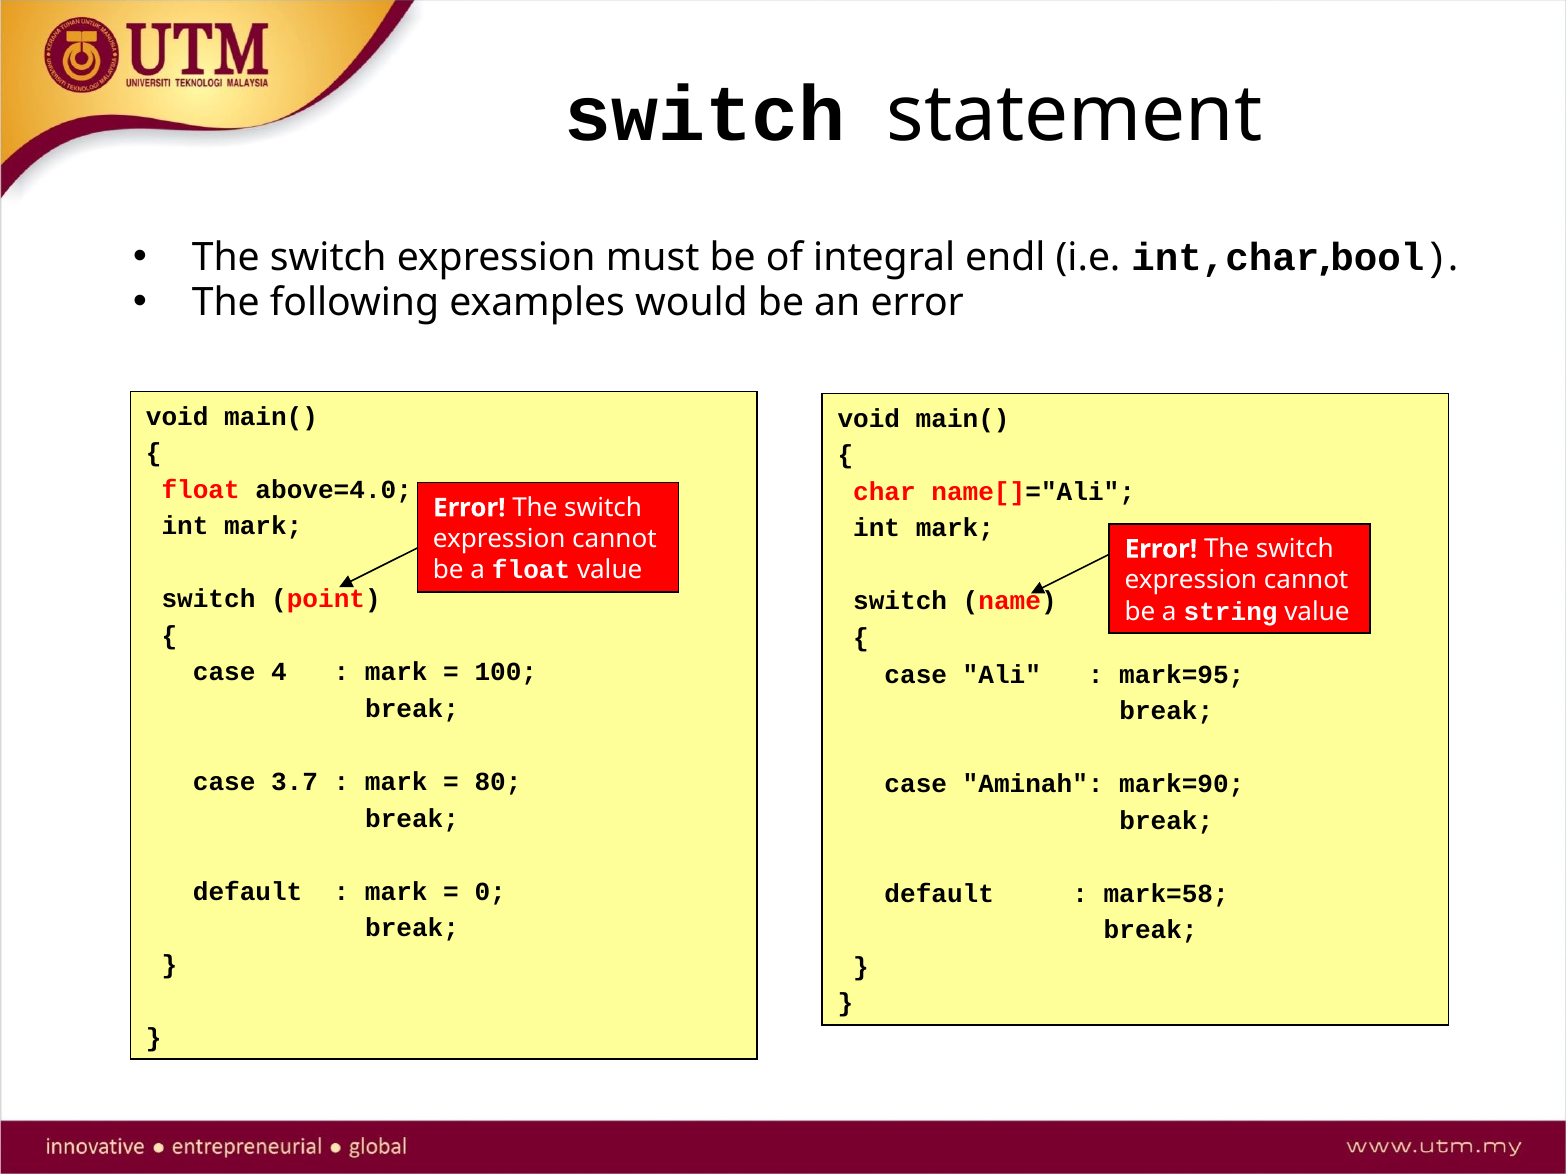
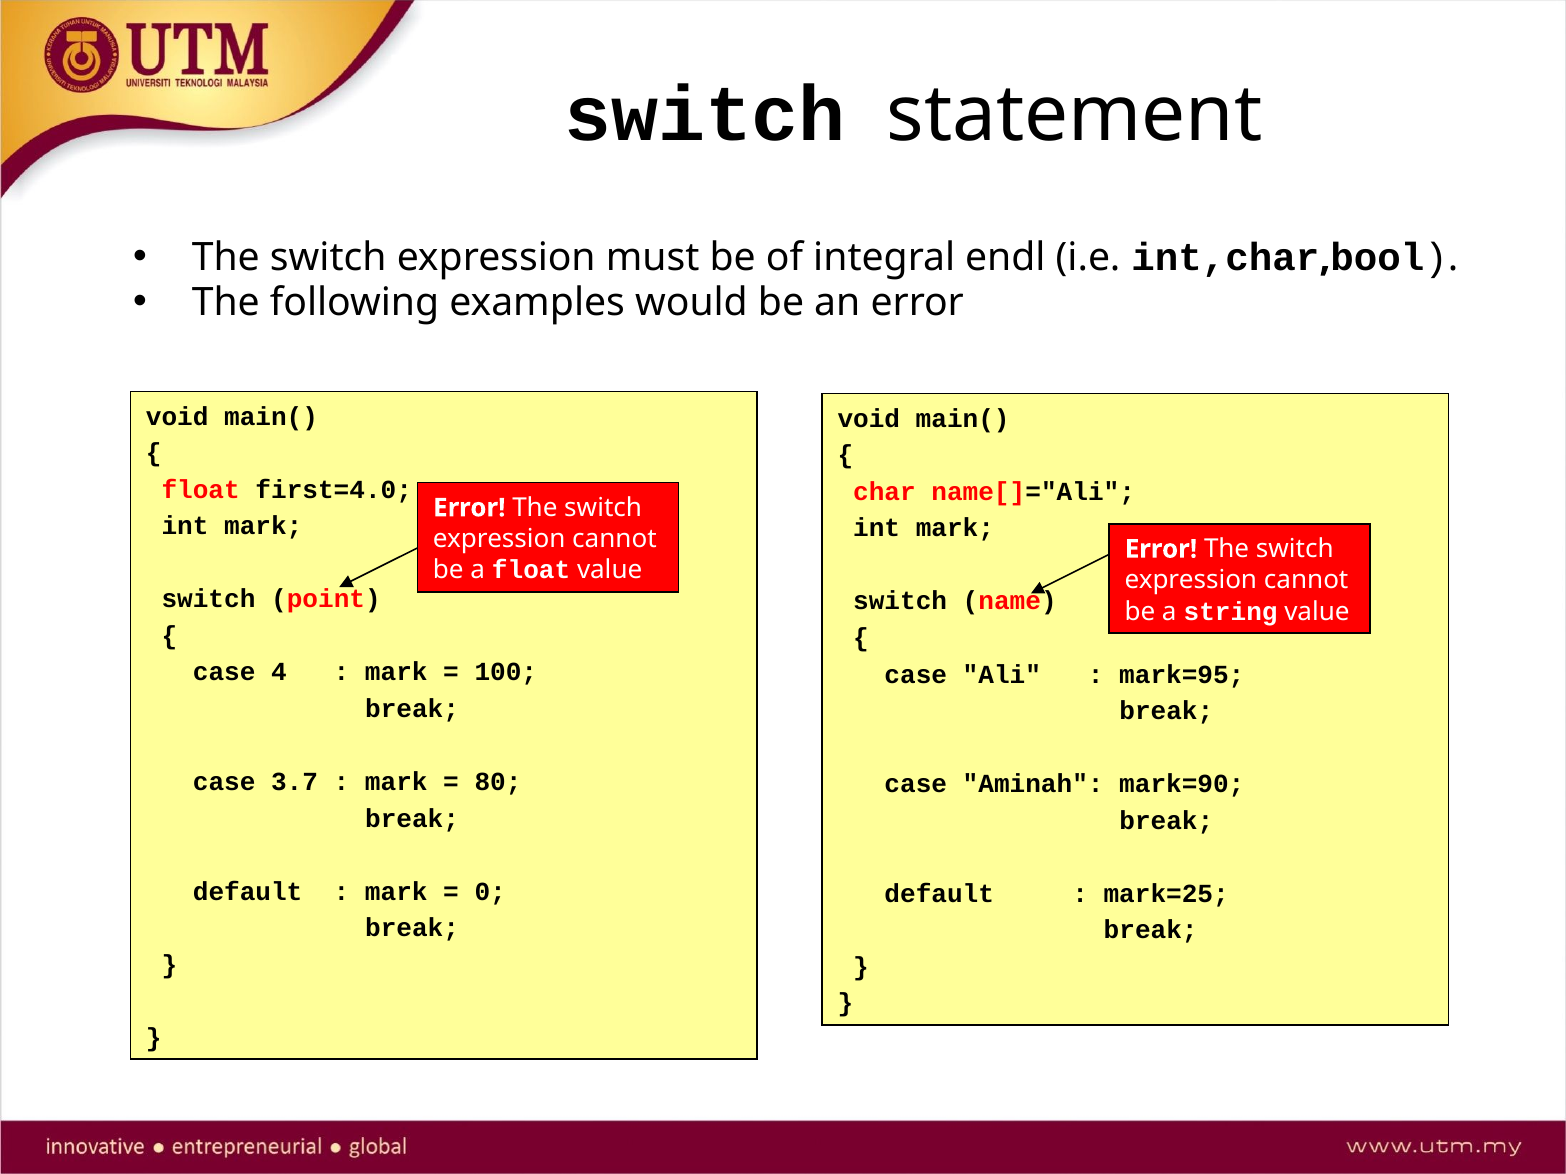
above=4.0: above=4.0 -> first=4.0 (334, 490)
mark=58: mark=58 -> mark=25 (1166, 894)
